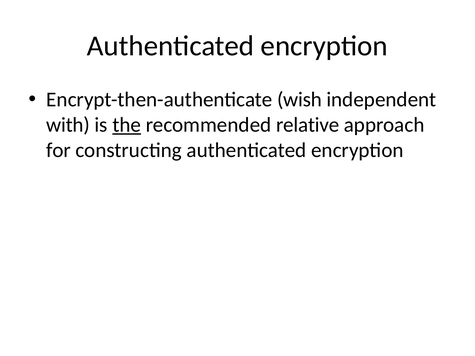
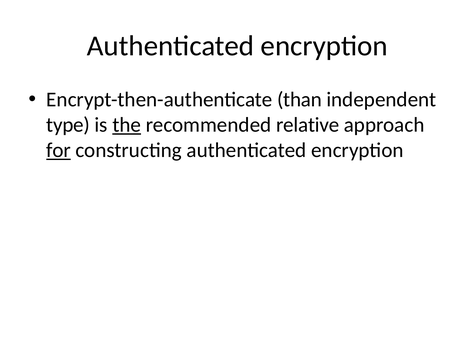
wish: wish -> than (299, 100)
with: with -> type (68, 125)
for underline: none -> present (59, 150)
